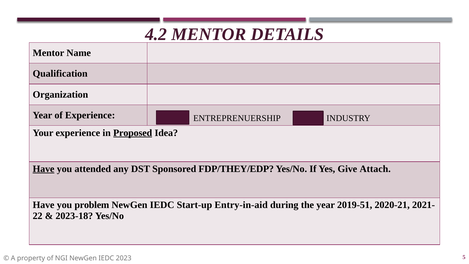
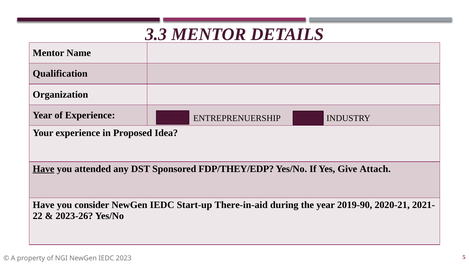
4.2: 4.2 -> 3.3 (156, 34)
Proposed underline: present -> none (133, 133)
problem: problem -> consider (92, 205)
Entry-in-aid: Entry-in-aid -> There-in-aid (241, 205)
2019-51: 2019-51 -> 2019-90 (355, 205)
2023-18: 2023-18 -> 2023-26 (74, 216)
